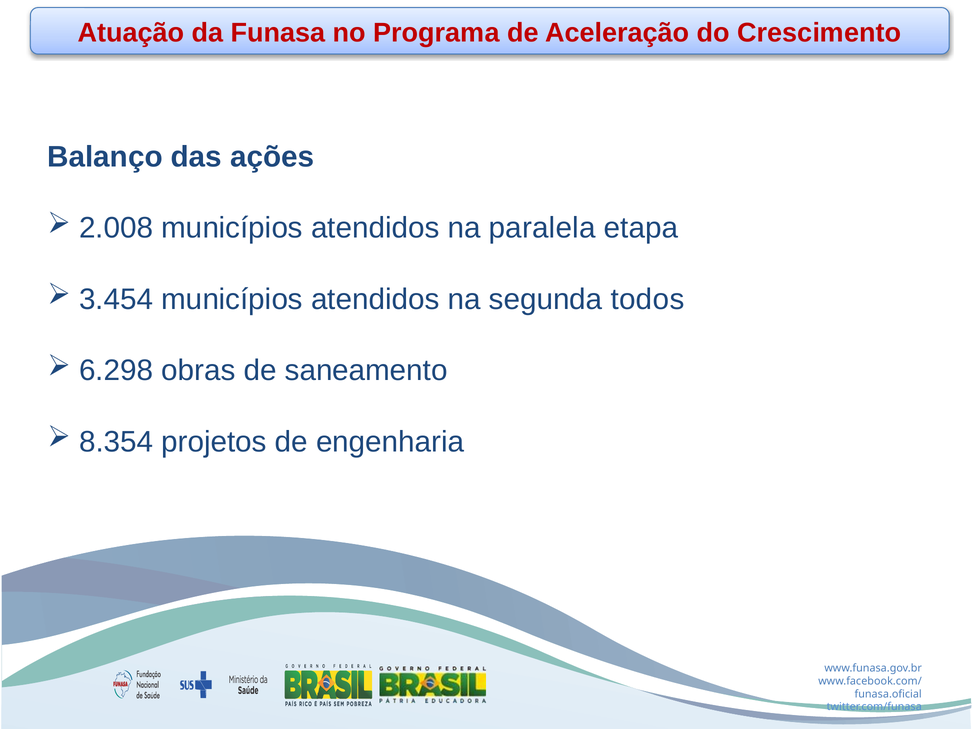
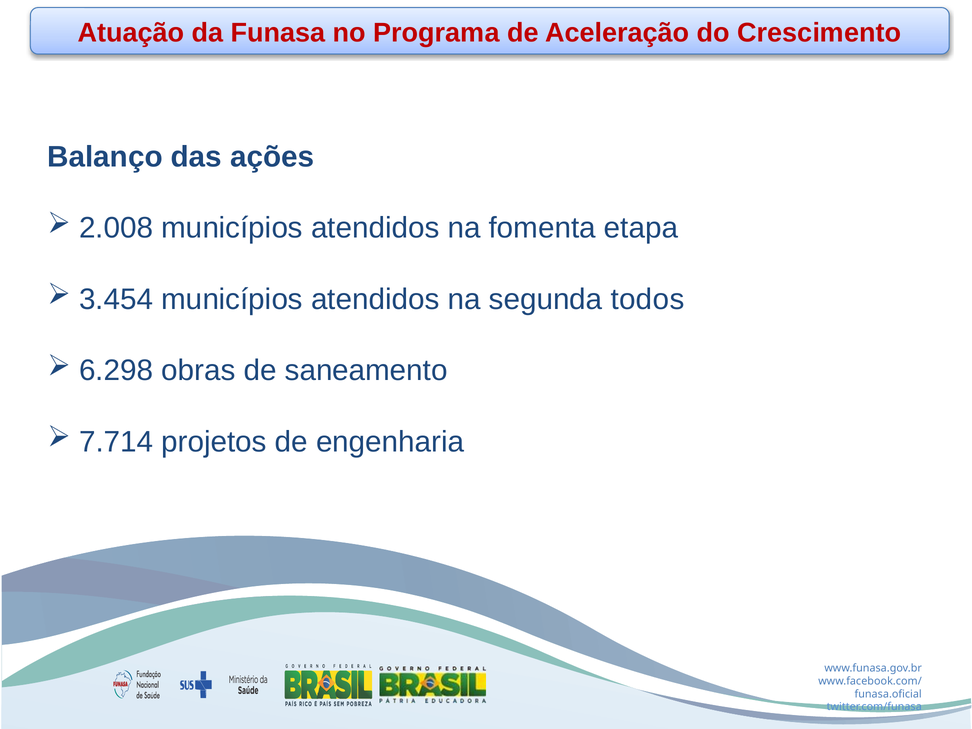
paralela: paralela -> fomenta (542, 228)
8.354: 8.354 -> 7.714 (116, 442)
